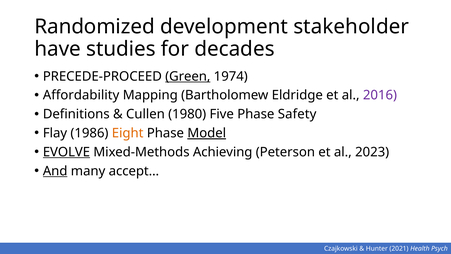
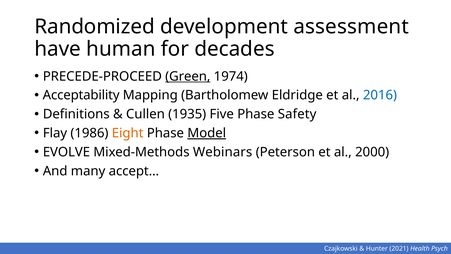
stakeholder: stakeholder -> assessment (351, 27)
studies: studies -> human (121, 49)
Affordability: Affordability -> Acceptability (81, 95)
2016 colour: purple -> blue (380, 95)
1980: 1980 -> 1935 (187, 114)
EVOLVE underline: present -> none (66, 152)
Achieving: Achieving -> Webinars (223, 152)
2023: 2023 -> 2000 (372, 152)
And underline: present -> none (55, 171)
